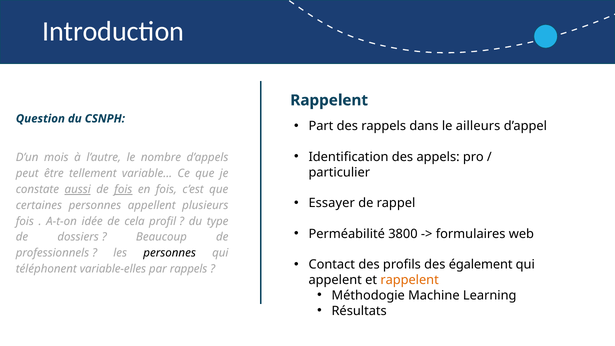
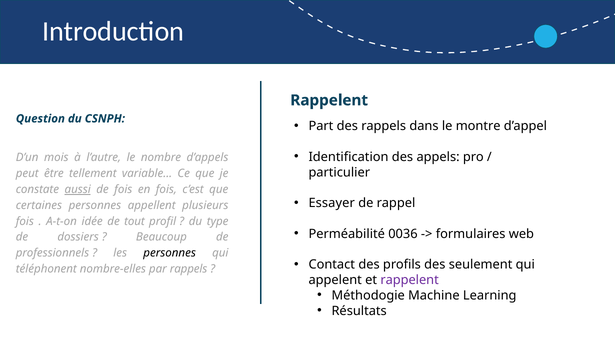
ailleurs: ailleurs -> montre (478, 126)
fois underline: present -> none (123, 189)
cela: cela -> tout (134, 221)
3800: 3800 -> 0036 (403, 234)
également: également -> seulement (481, 265)
variable-elles: variable-elles -> nombre-elles (113, 269)
rappelent colour: orange -> purple (410, 280)
